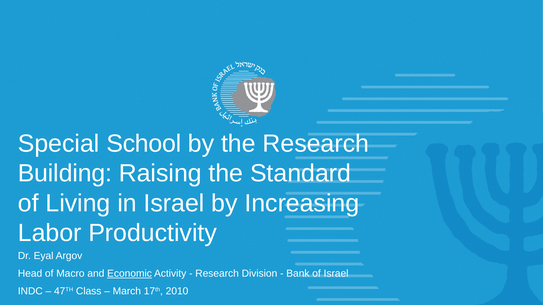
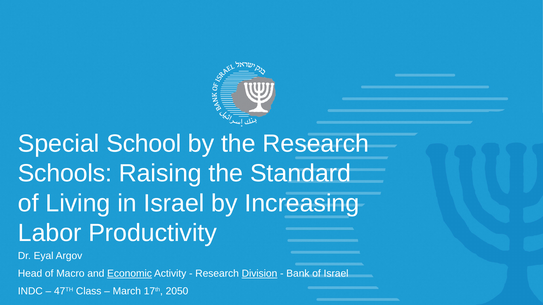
Building: Building -> Schools (65, 174)
Division underline: none -> present (259, 274)
2010: 2010 -> 2050 (177, 292)
